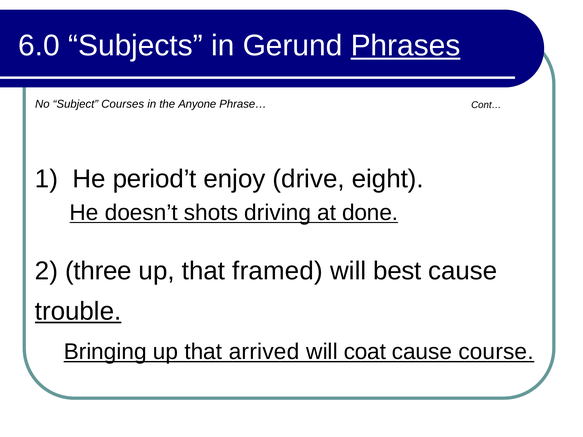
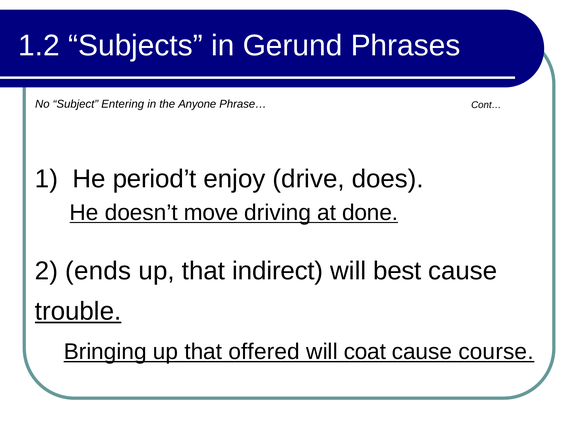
6.0: 6.0 -> 1.2 (39, 46)
Phrases underline: present -> none (406, 46)
Courses: Courses -> Entering (123, 104)
eight: eight -> does (388, 179)
shots: shots -> move (211, 213)
three: three -> ends (98, 271)
framed: framed -> indirect (278, 271)
arrived: arrived -> offered (264, 352)
